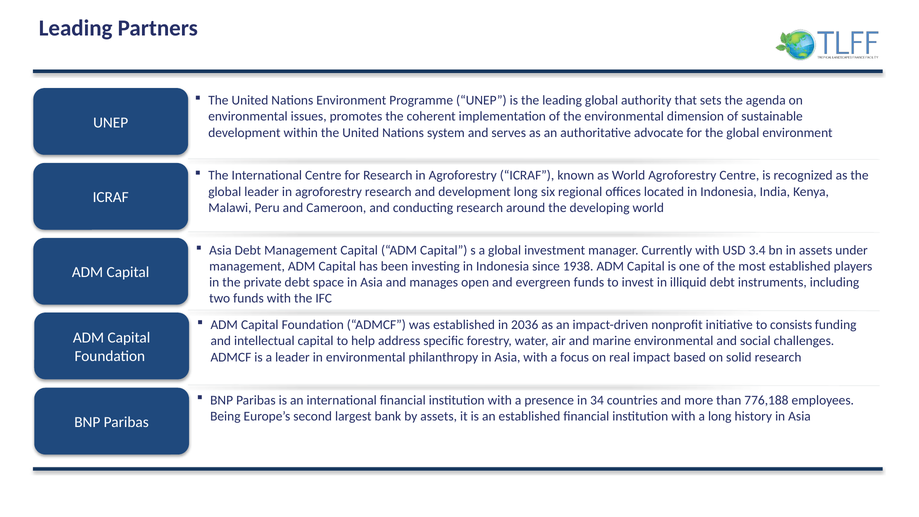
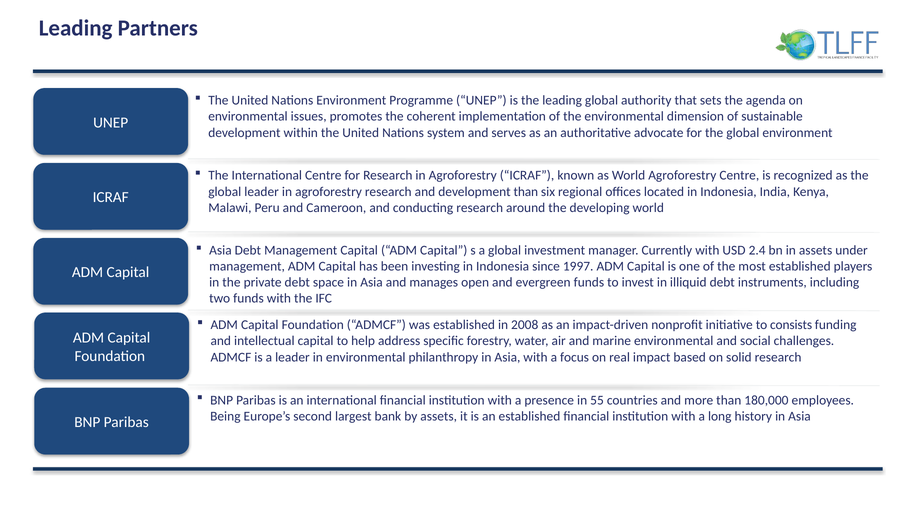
development long: long -> than (526, 192)
3.4: 3.4 -> 2.4 (757, 250)
1938: 1938 -> 1997 (578, 266)
2036: 2036 -> 2008 (525, 325)
34: 34 -> 55 (597, 400)
776,188: 776,188 -> 180,000 (766, 400)
